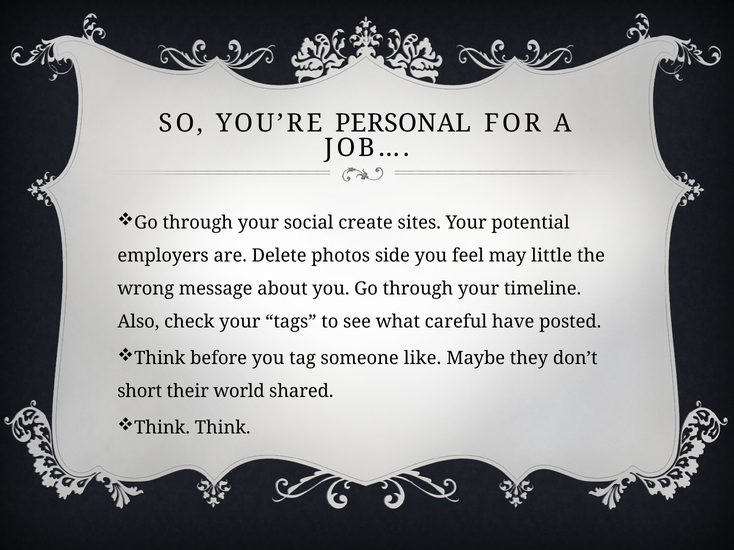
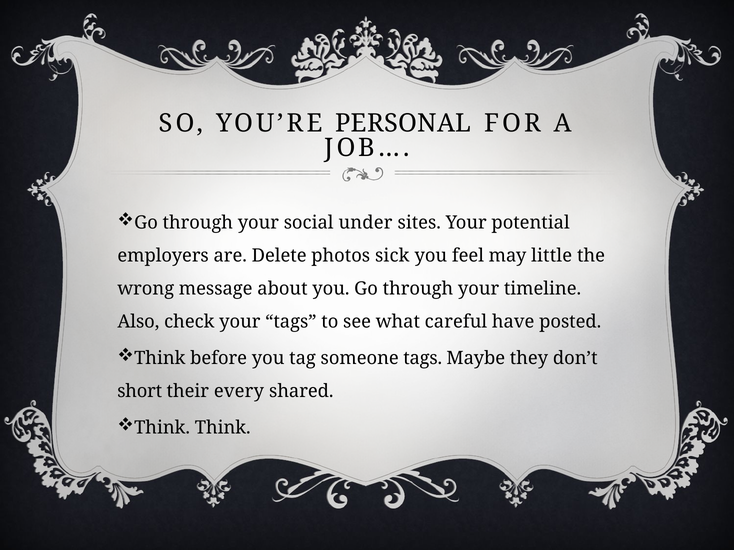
create: create -> under (365, 223)
side: side -> sick (392, 256)
someone like: like -> tags (423, 358)
world: world -> every (239, 392)
